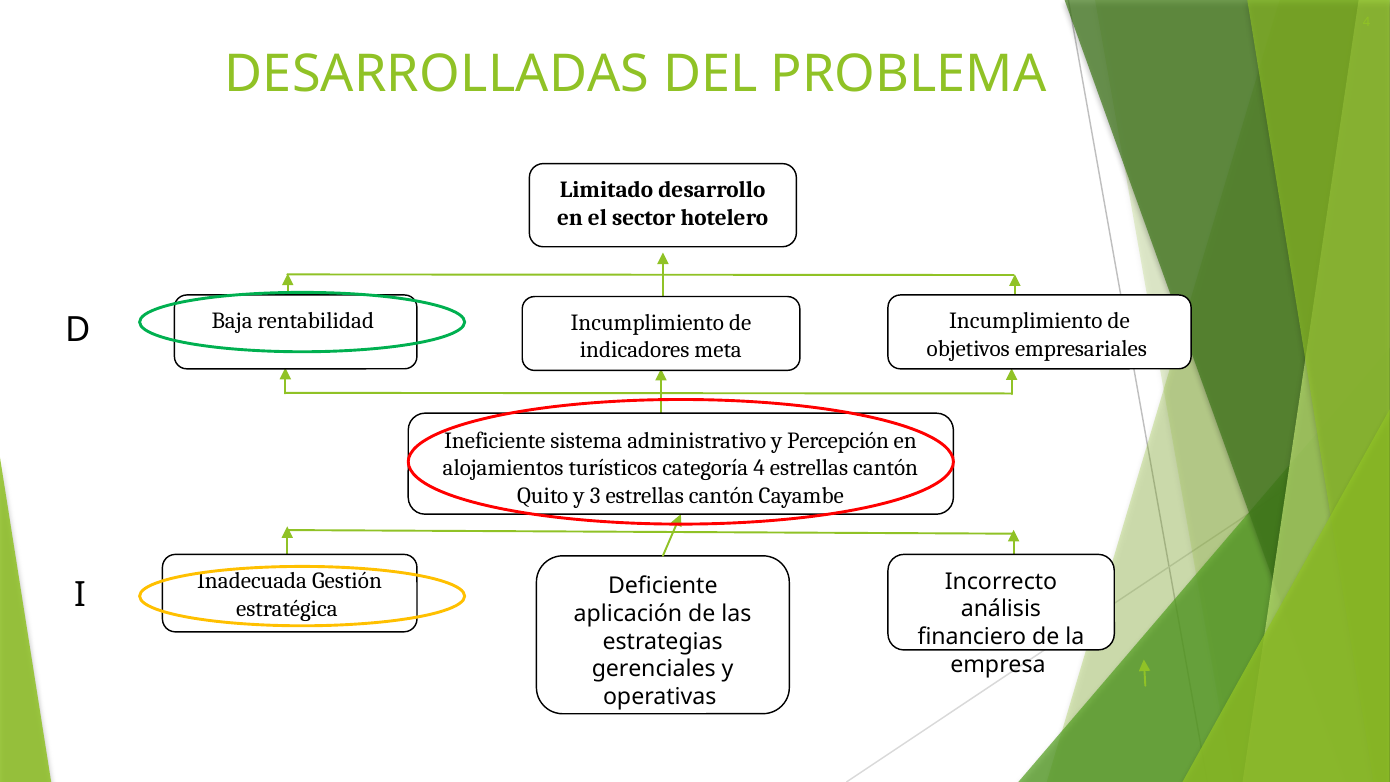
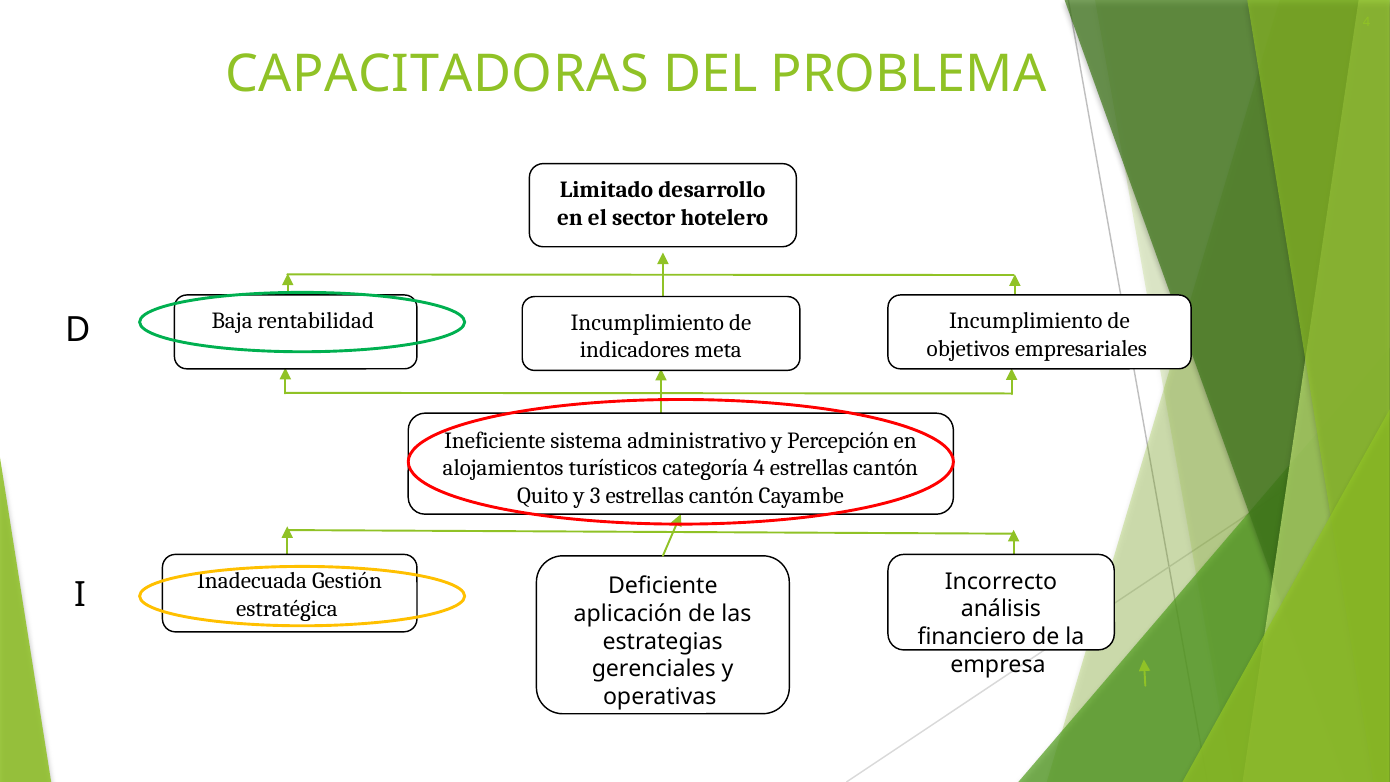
DESARROLLADAS: DESARROLLADAS -> CAPACITADORAS (437, 75)
